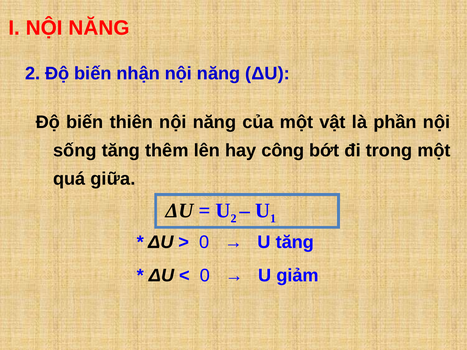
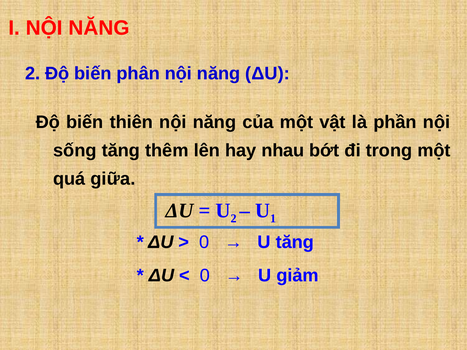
nhận: nhận -> phân (138, 73)
công: công -> nhau (283, 150)
